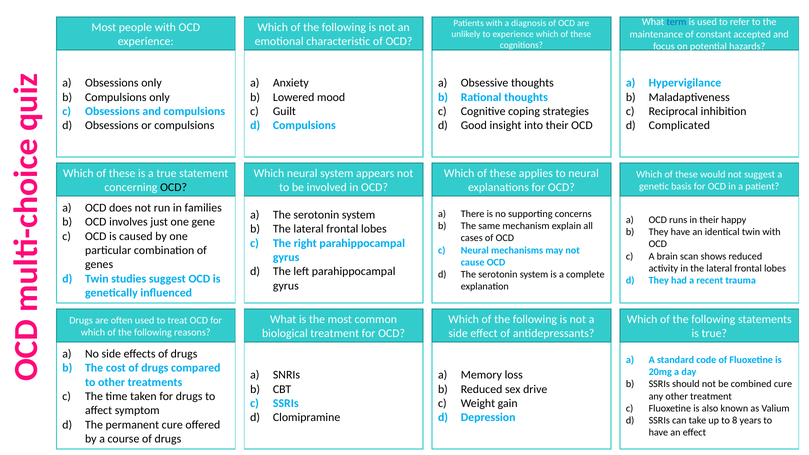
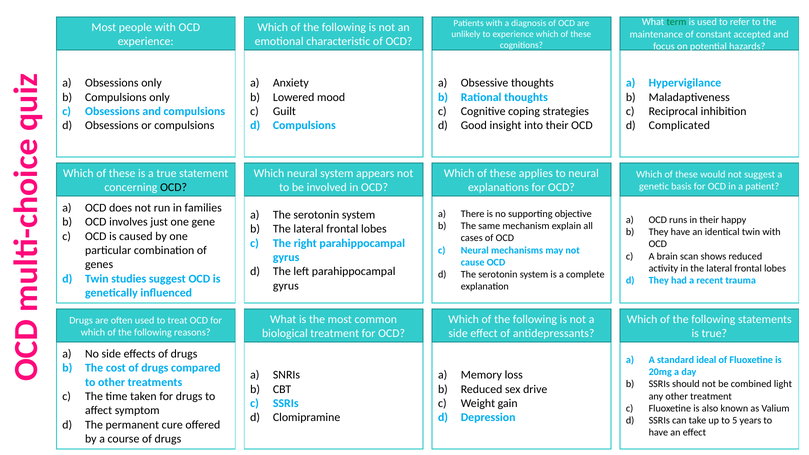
term colour: blue -> green (676, 22)
concerns: concerns -> objective (573, 214)
code: code -> ideal (706, 360)
combined cure: cure -> light (783, 384)
8: 8 -> 5 (735, 421)
